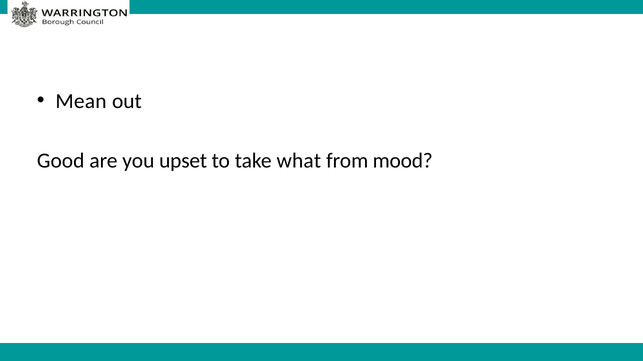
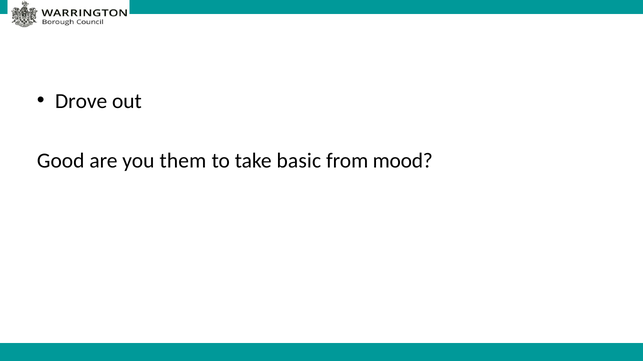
Mean: Mean -> Drove (81, 101)
upset: upset -> them (183, 161)
what: what -> basic (299, 161)
